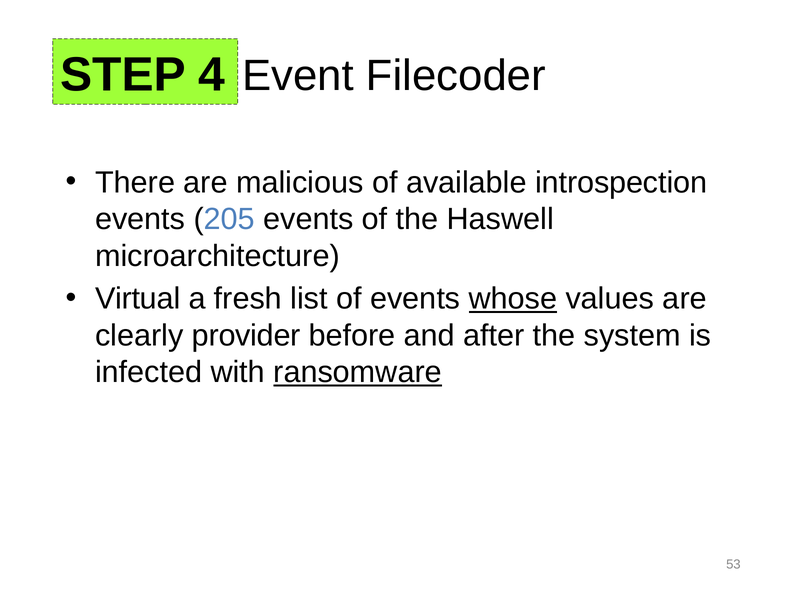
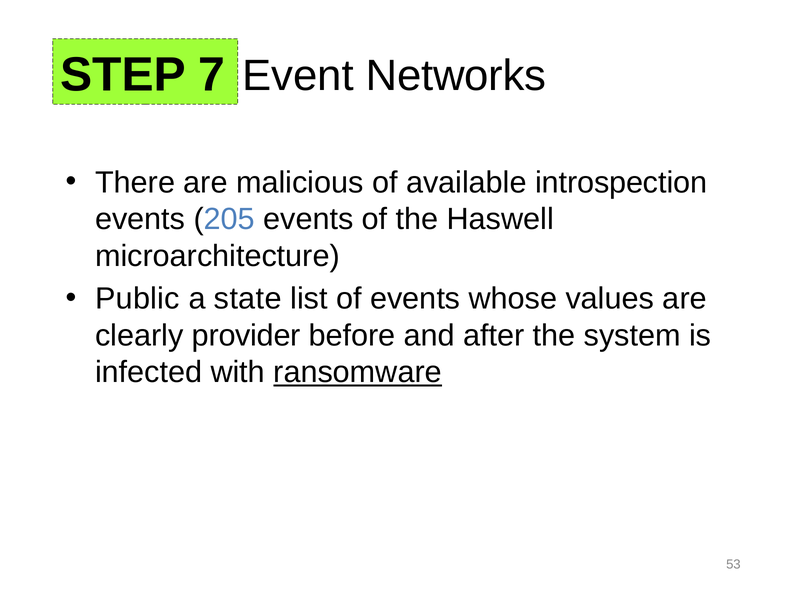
4: 4 -> 7 (212, 75)
Filecoder: Filecoder -> Networks (456, 76)
Virtual: Virtual -> Public (137, 299)
fresh: fresh -> state (248, 299)
whose underline: present -> none (513, 299)
